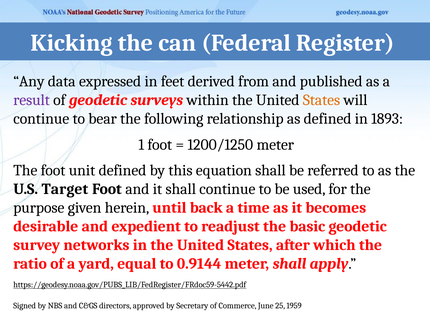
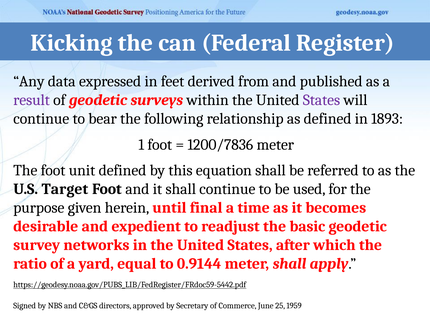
States colour: orange -> purple (321, 100)
1200/1250: 1200/1250 -> 1200/7836 (220, 144)
back: back -> final (206, 207)
